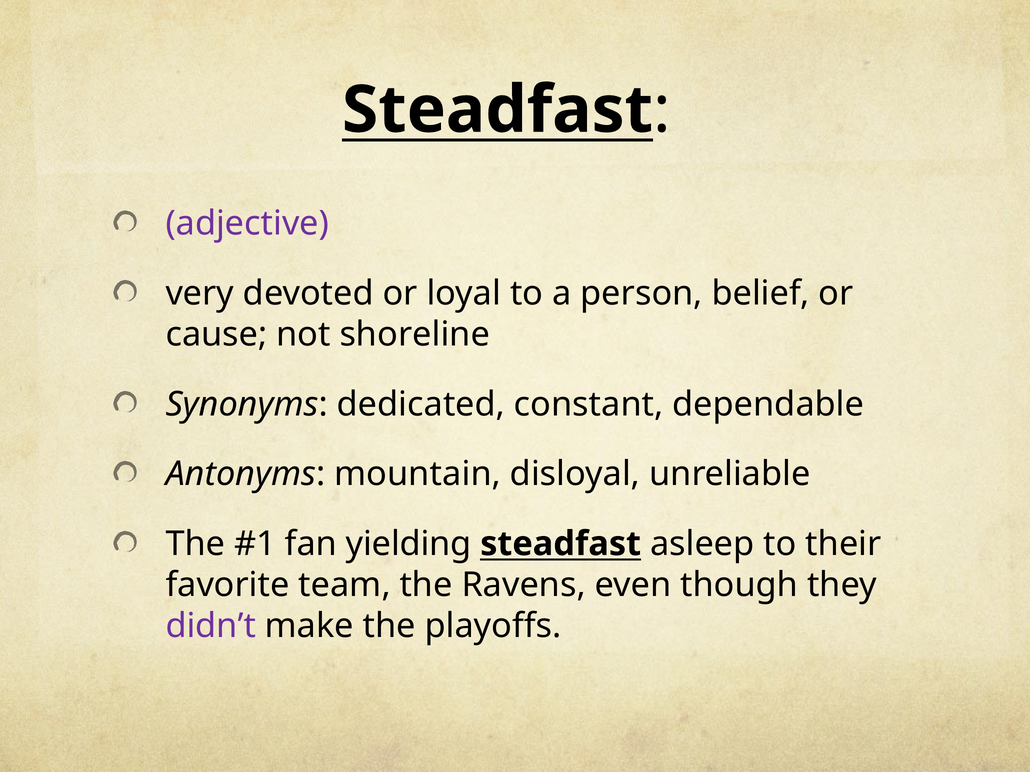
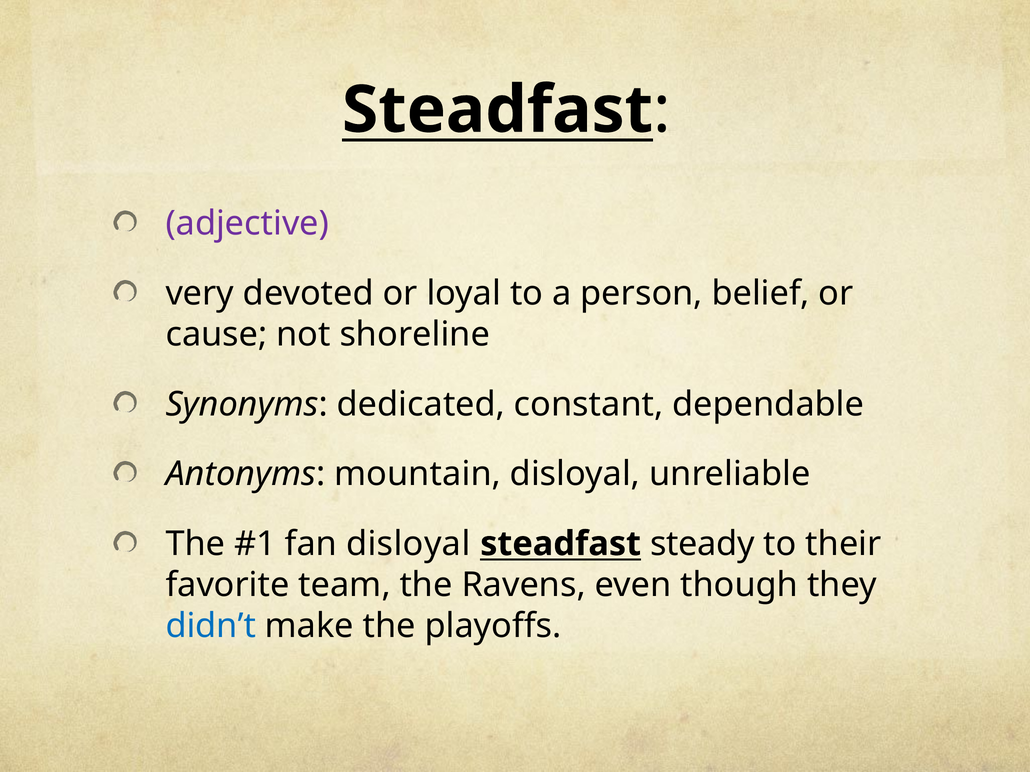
fan yielding: yielding -> disloyal (408, 544)
asleep: asleep -> steady (702, 544)
didn’t colour: purple -> blue (211, 627)
